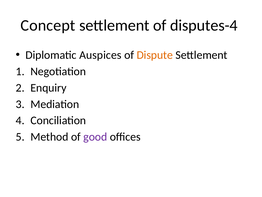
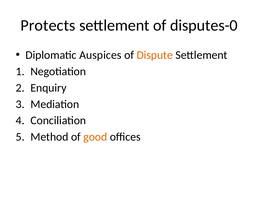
Concept: Concept -> Protects (48, 25)
disputes-4: disputes-4 -> disputes-0 (204, 25)
good colour: purple -> orange (95, 137)
